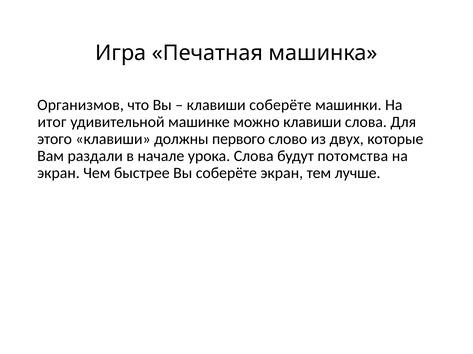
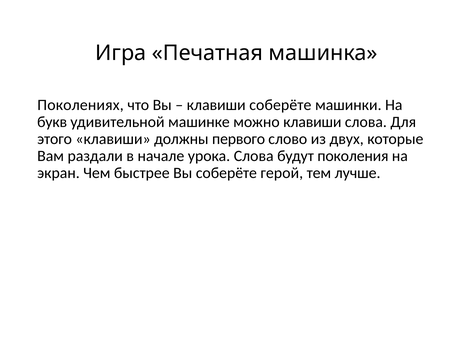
Организмов: Организмов -> Поколениях (81, 105)
итог: итог -> букв (52, 122)
потомства: потомства -> поколения (353, 156)
соберёте экран: экран -> герой (282, 173)
